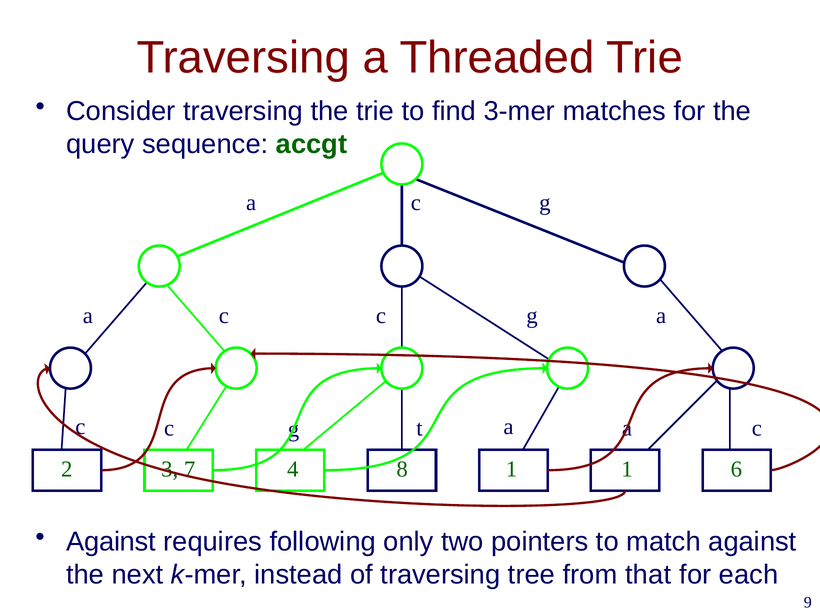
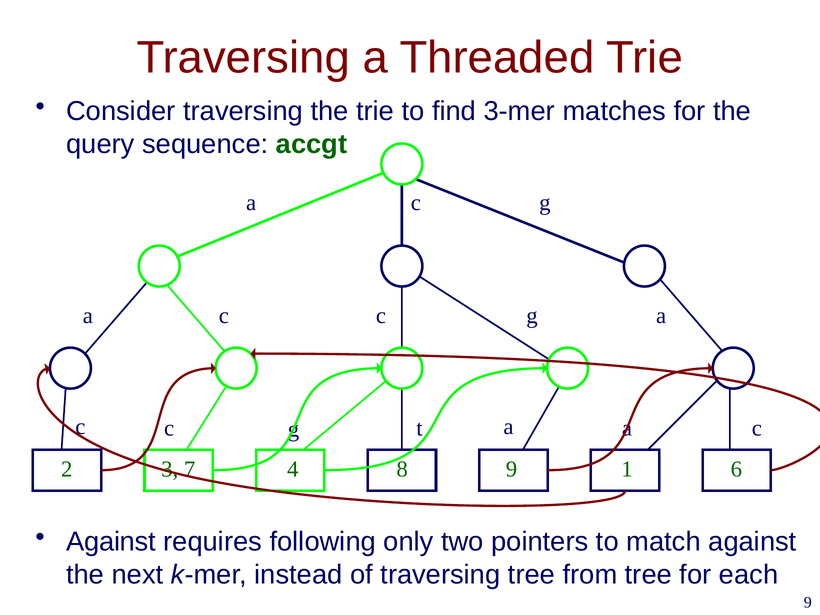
4 1: 1 -> 9 (511, 469)
from that: that -> tree (648, 575)
